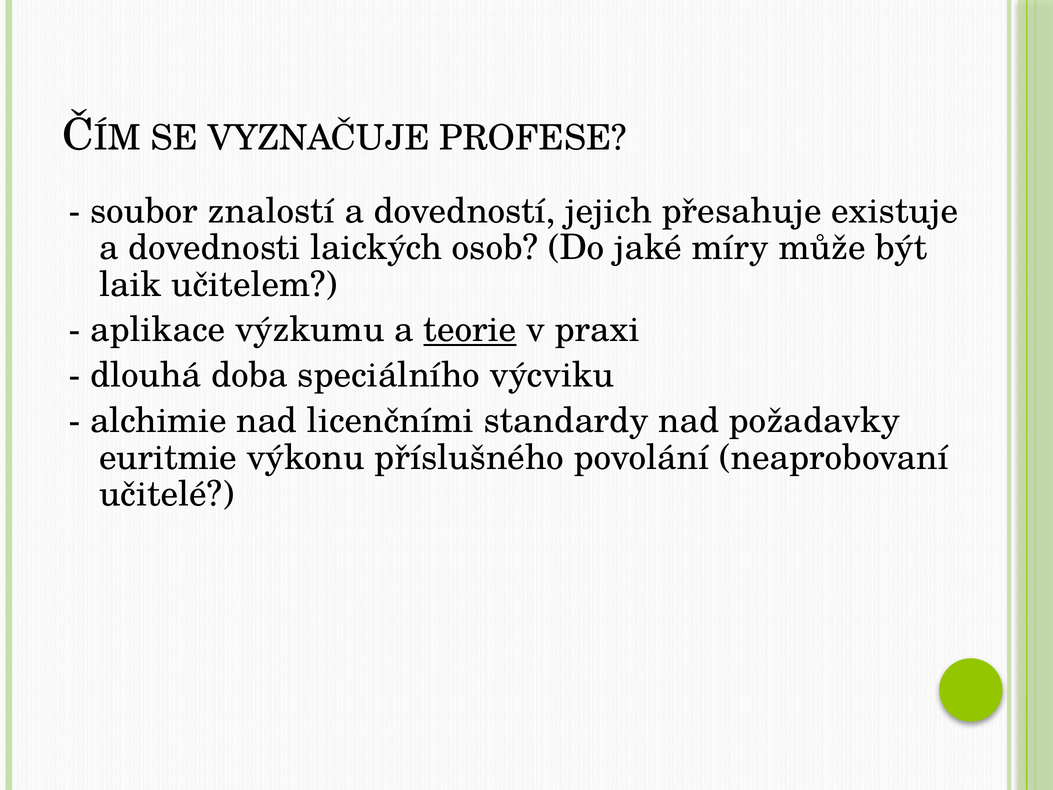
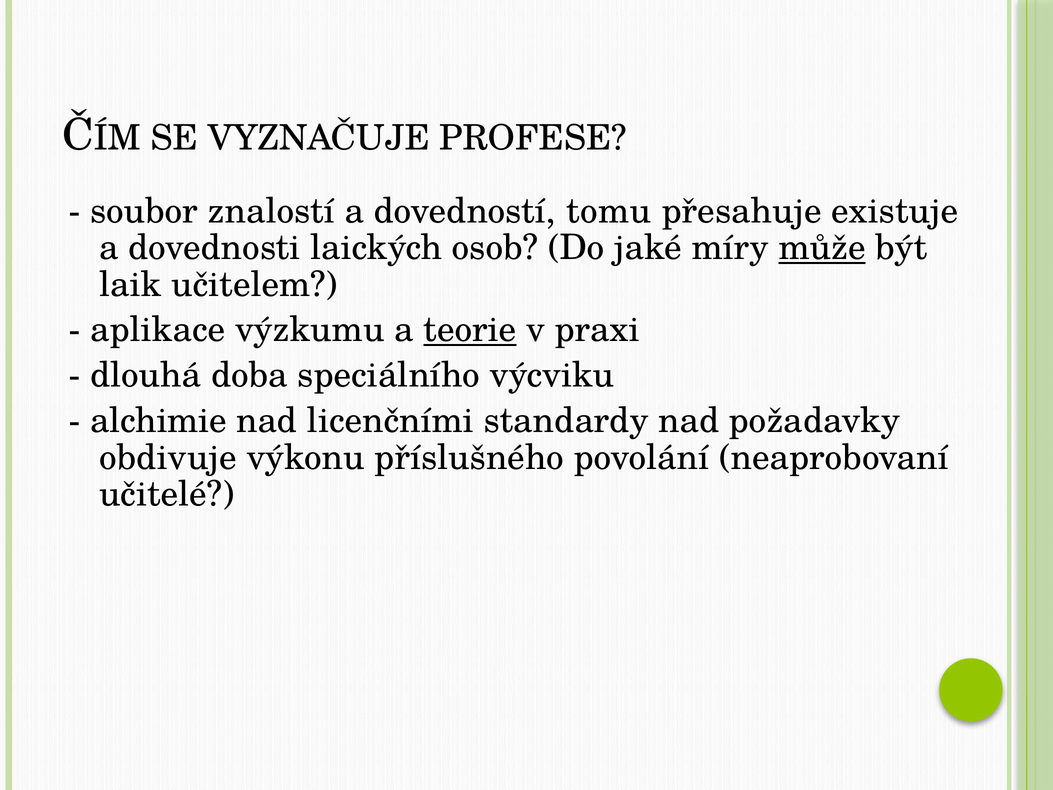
jejich: jejich -> tomu (609, 211)
může underline: none -> present (822, 248)
euritmie: euritmie -> obdivuje (168, 457)
